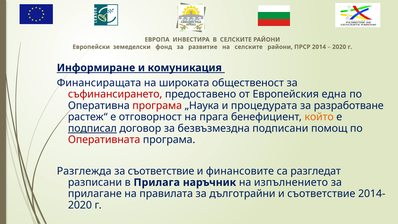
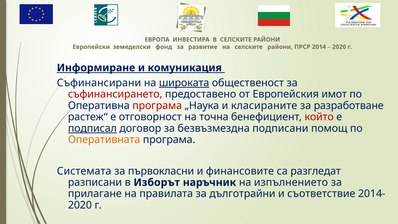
Финансиращата: Финансиращата -> Съфинансирани (99, 83)
широката underline: none -> present (184, 83)
една: една -> имот (334, 94)
процедурата: процедурата -> класираните (264, 106)
прага: прага -> точна (214, 117)
който colour: orange -> red (319, 117)
Оперативната colour: red -> orange (104, 140)
Разглежда: Разглежда -> Системата (84, 171)
за съответствие: съответствие -> първокласни (161, 171)
Прилага: Прилага -> Изборът (157, 182)
